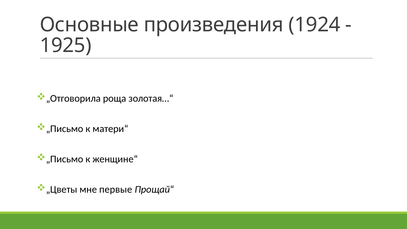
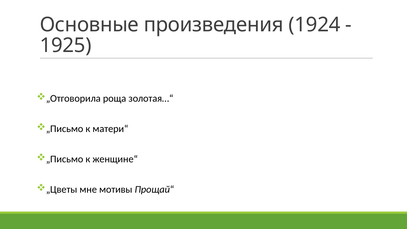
первые: первые -> мотивы (116, 189)
